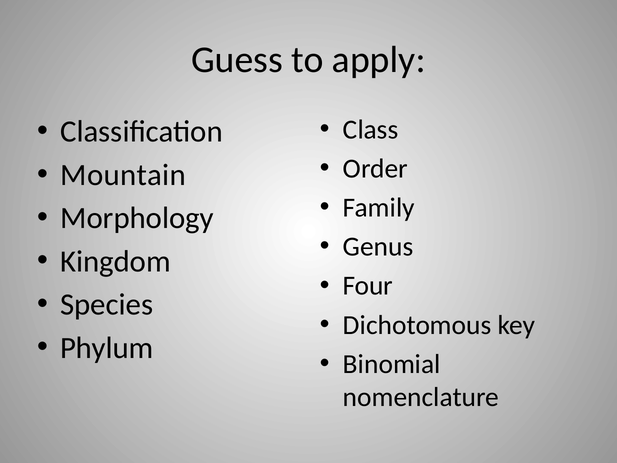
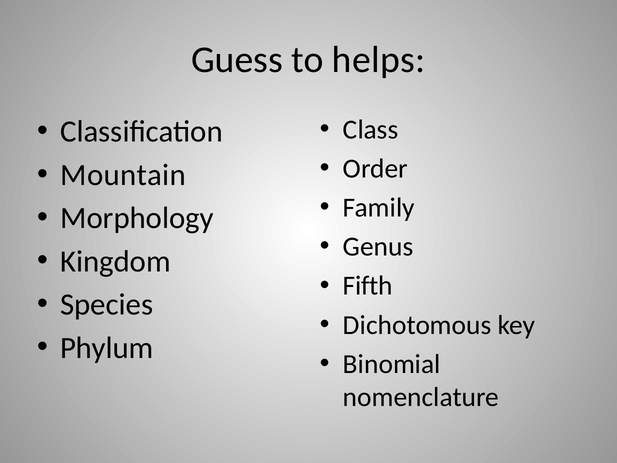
apply: apply -> helps (379, 60)
Four: Four -> Fifth (368, 286)
